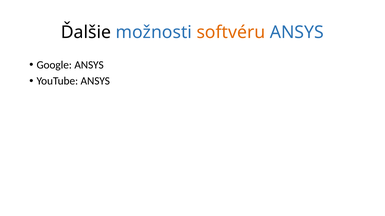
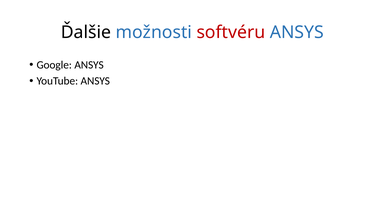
softvéru colour: orange -> red (231, 32)
